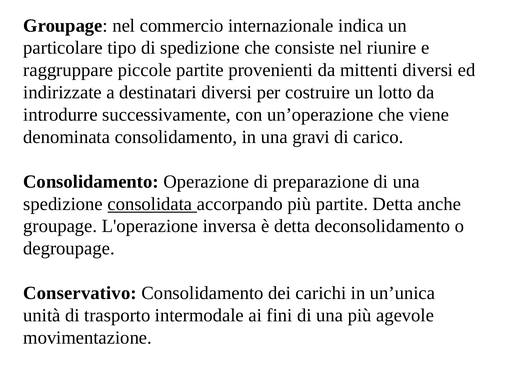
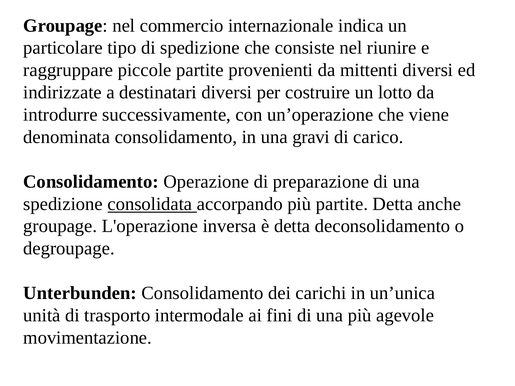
Conservativo: Conservativo -> Unterbunden (80, 293)
